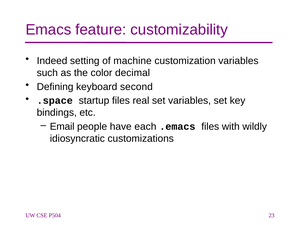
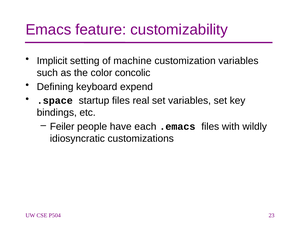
Indeed: Indeed -> Implicit (52, 61)
decimal: decimal -> concolic (133, 73)
second: second -> expend (136, 87)
Email: Email -> Feiler (62, 127)
